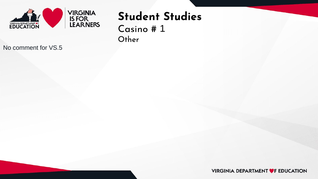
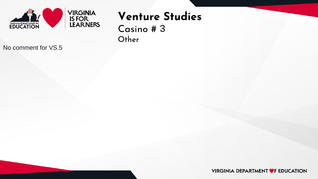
Student: Student -> Venture (139, 16)
1: 1 -> 3 (163, 29)
